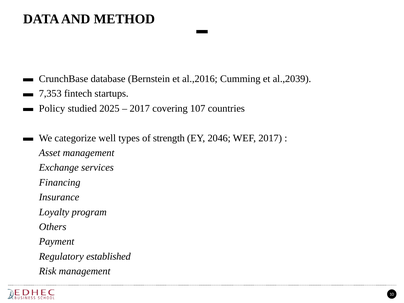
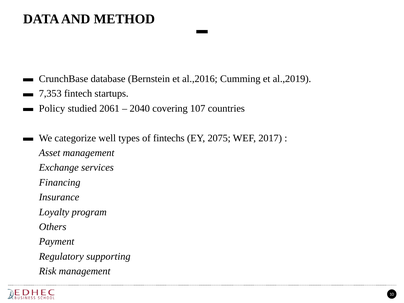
al.,2039: al.,2039 -> al.,2019 (292, 79)
2025: 2025 -> 2061 (109, 108)
2017: 2017 -> 2040 (140, 108)
strength: strength -> fintechs (169, 138)
2046: 2046 -> 2075 (219, 138)
established: established -> supporting (108, 256)
